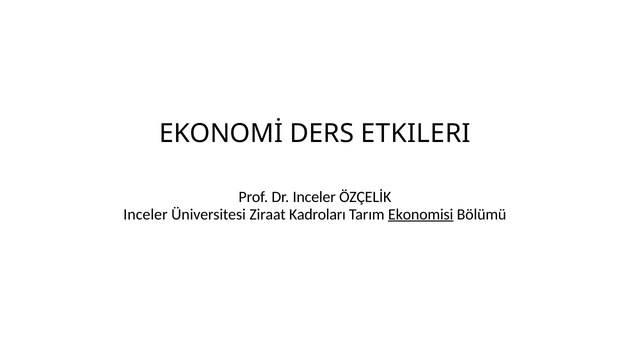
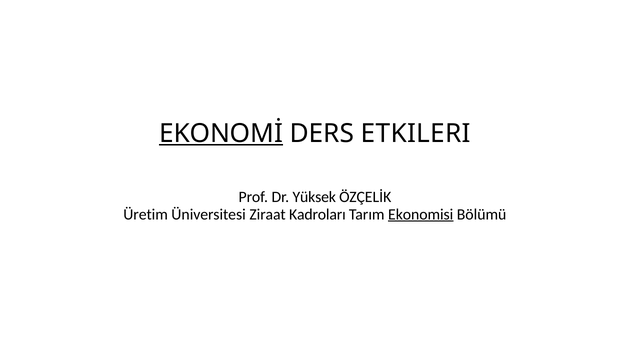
EKONOMİ underline: none -> present (221, 133)
Dr Inceler: Inceler -> Yüksek (314, 197)
Inceler: Inceler -> Üretim (146, 214)
